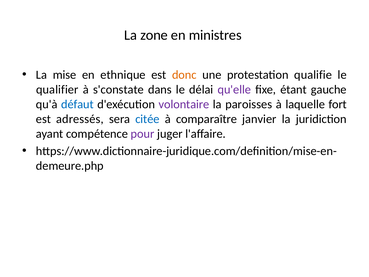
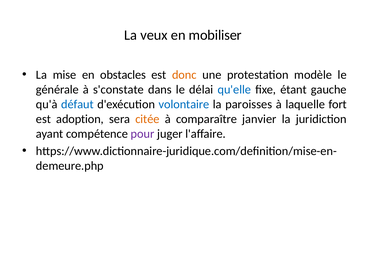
zone: zone -> veux (154, 35)
ministres: ministres -> mobiliser (215, 35)
ethnique: ethnique -> obstacles (123, 75)
qualifie: qualifie -> modèle (313, 75)
qualifier: qualifier -> générale (57, 89)
qu'elle colour: purple -> blue (234, 89)
volontaire colour: purple -> blue (184, 104)
adressés: adressés -> adoption (80, 119)
citée colour: blue -> orange (147, 119)
